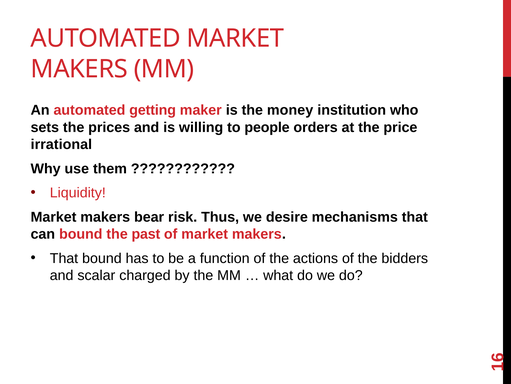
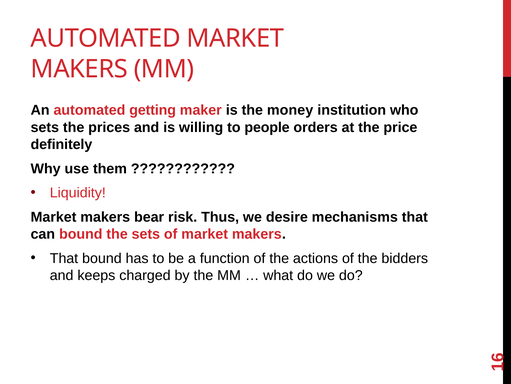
irrational: irrational -> definitely (61, 144)
the past: past -> sets (146, 234)
scalar: scalar -> keeps (96, 275)
